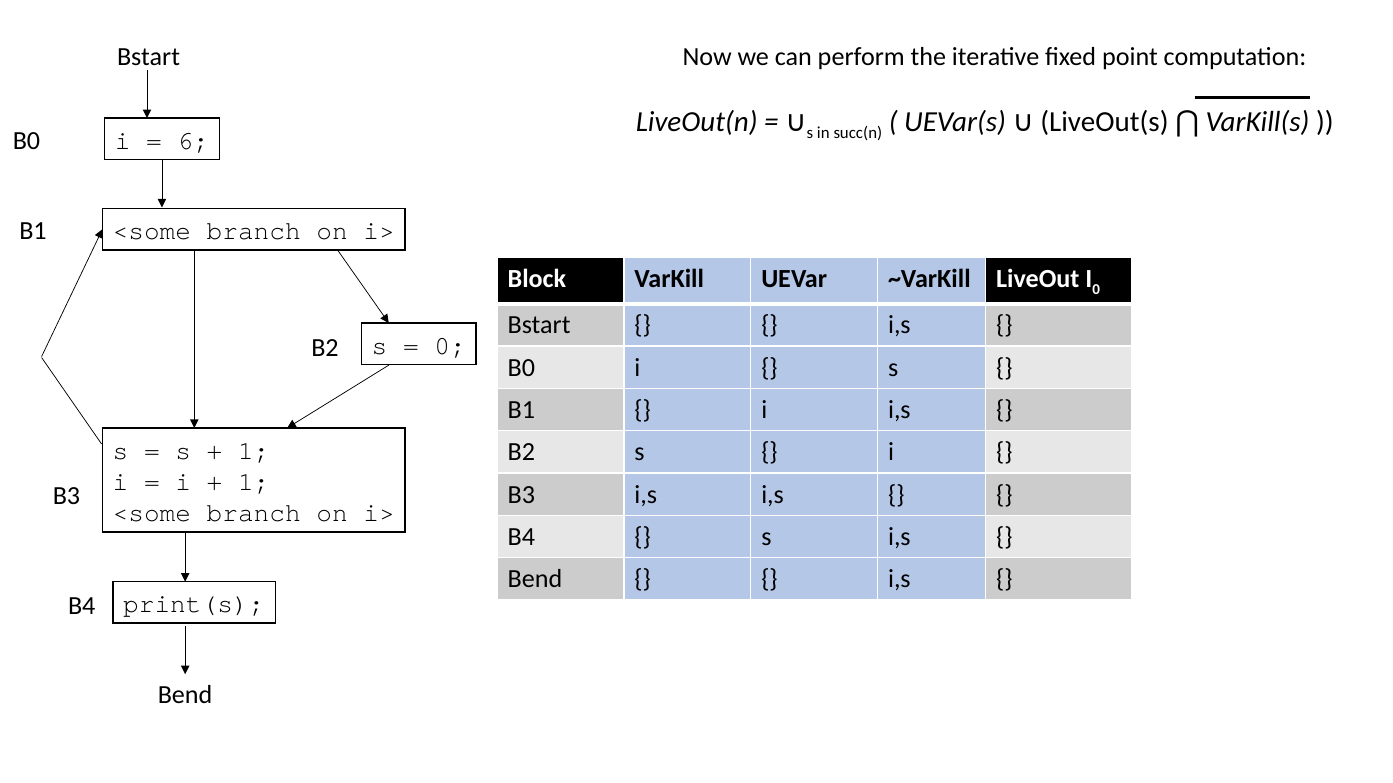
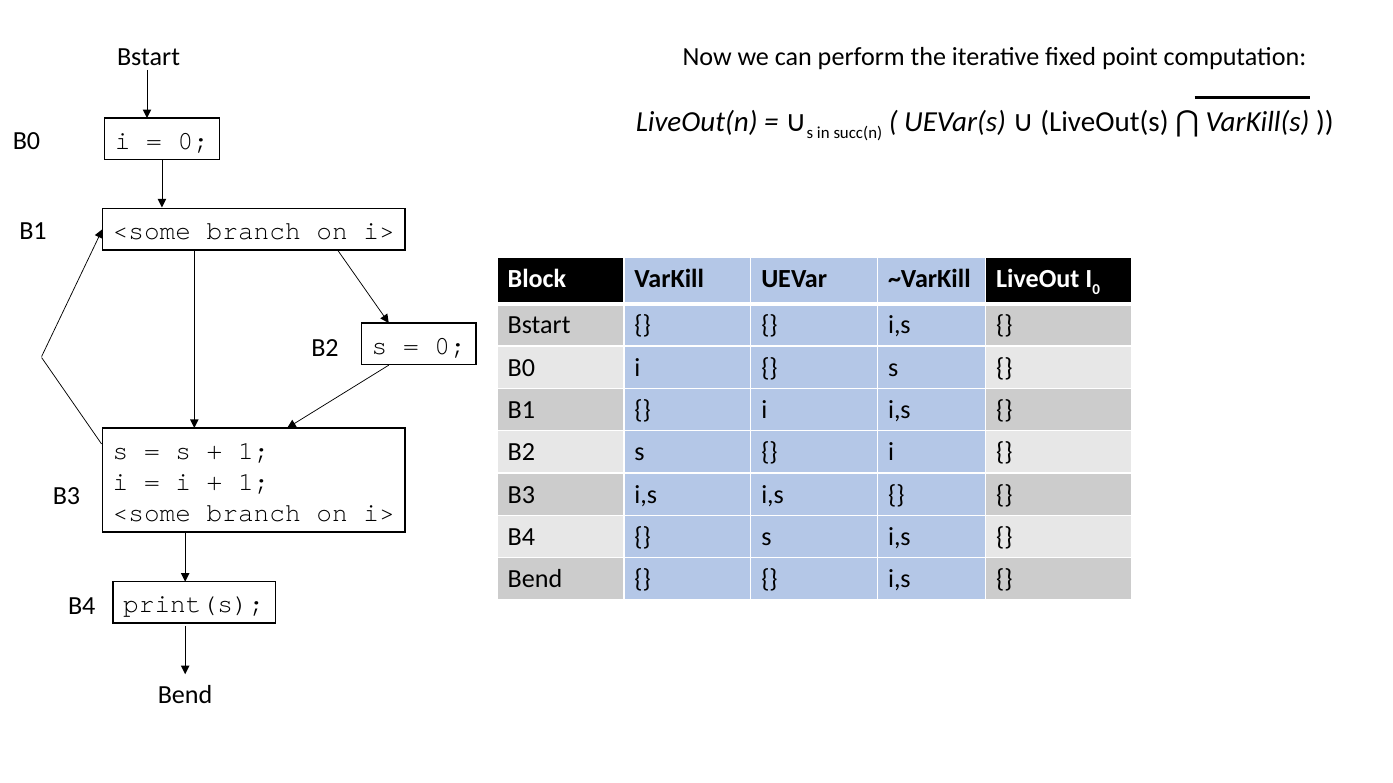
6: 6 -> 0 (193, 141)
